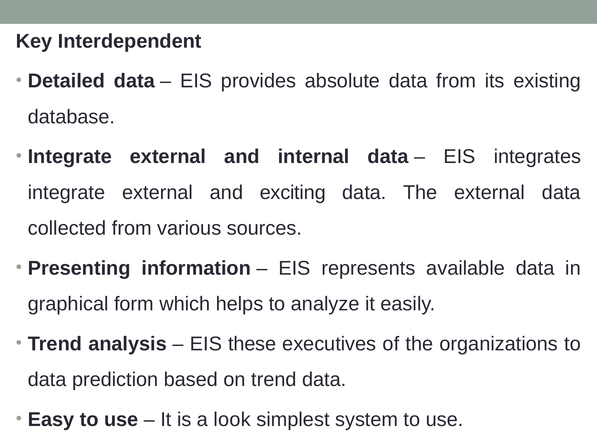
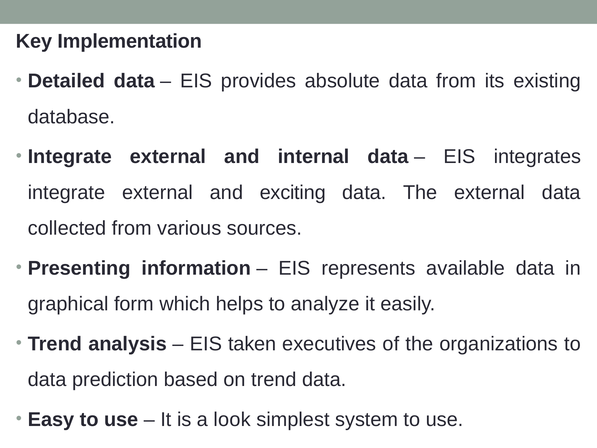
Interdependent: Interdependent -> Implementation (130, 41)
these: these -> taken (252, 344)
